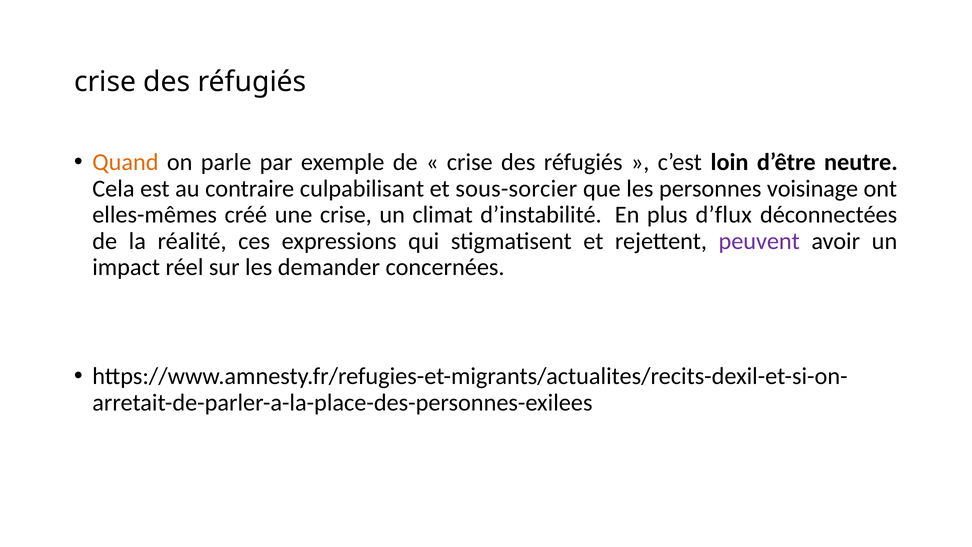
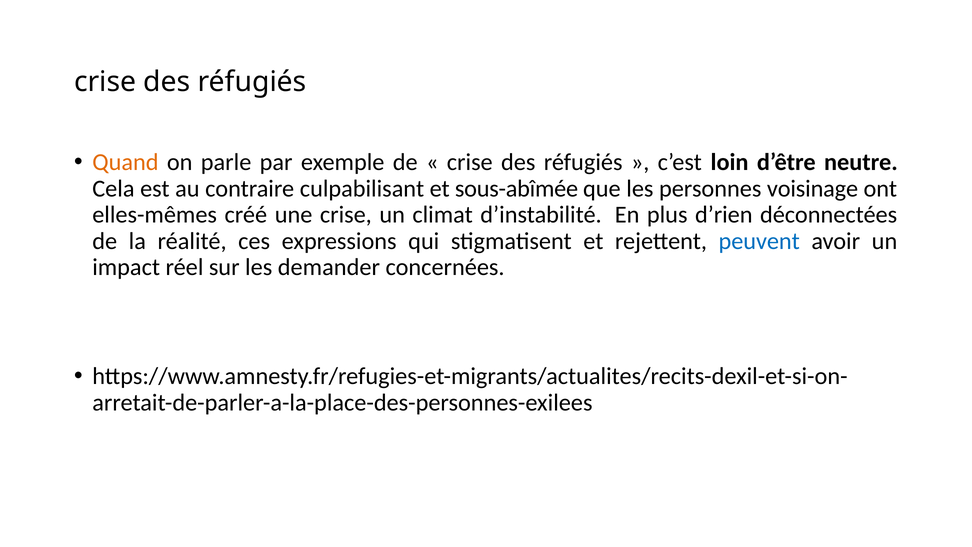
sous-sorcier: sous-sorcier -> sous-abîmée (517, 188)
d’flux: d’flux -> d’rien (724, 215)
peuvent colour: purple -> blue (759, 241)
